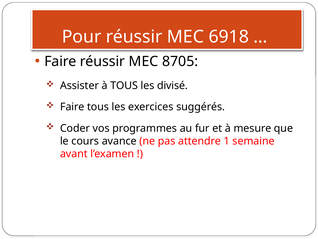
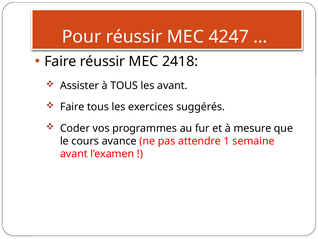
6918: 6918 -> 4247 (229, 37)
8705: 8705 -> 2418 (180, 61)
les divisé: divisé -> avant (172, 85)
